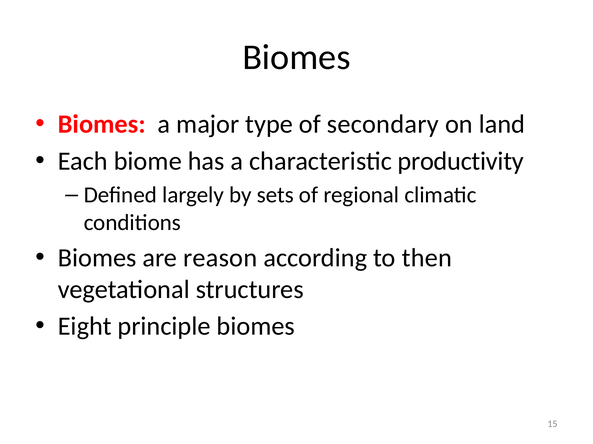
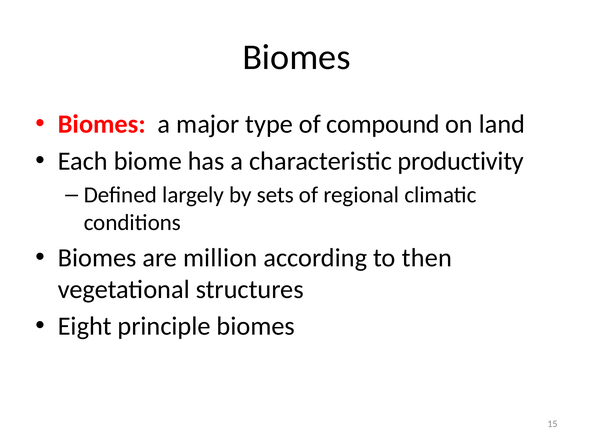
secondary: secondary -> compound (383, 124)
reason: reason -> million (220, 258)
